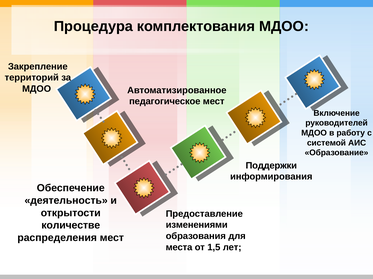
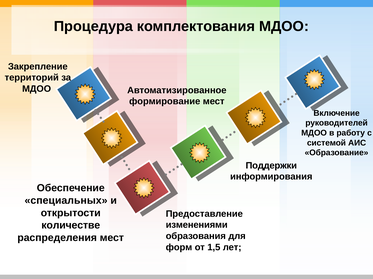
педагогическое: педагогическое -> формирование (165, 102)
деятельность: деятельность -> специальных (66, 201)
места: места -> форм (179, 248)
